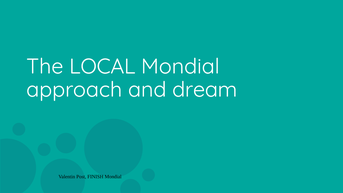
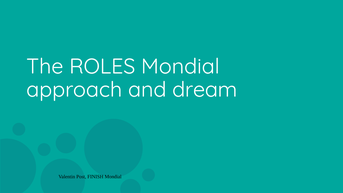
LOCAL: LOCAL -> ROLES (102, 66)
